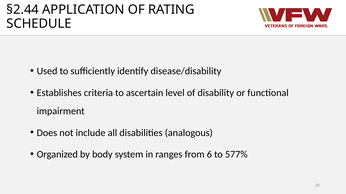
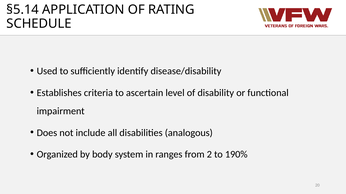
§2.44: §2.44 -> §5.14 (23, 10)
6: 6 -> 2 (209, 155)
577%: 577% -> 190% (236, 155)
